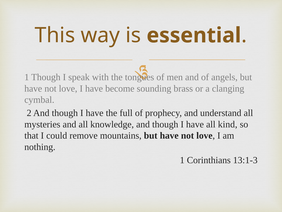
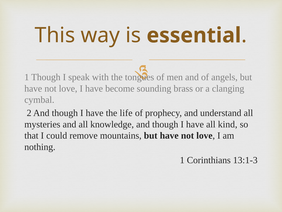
full: full -> life (126, 113)
